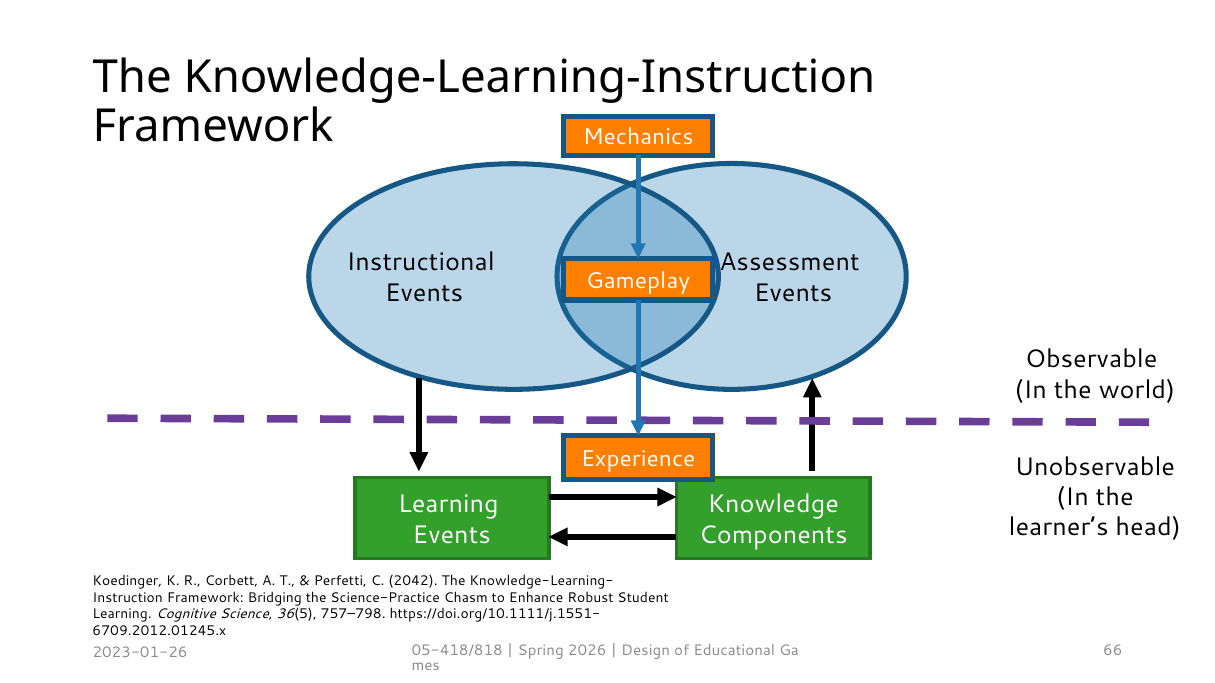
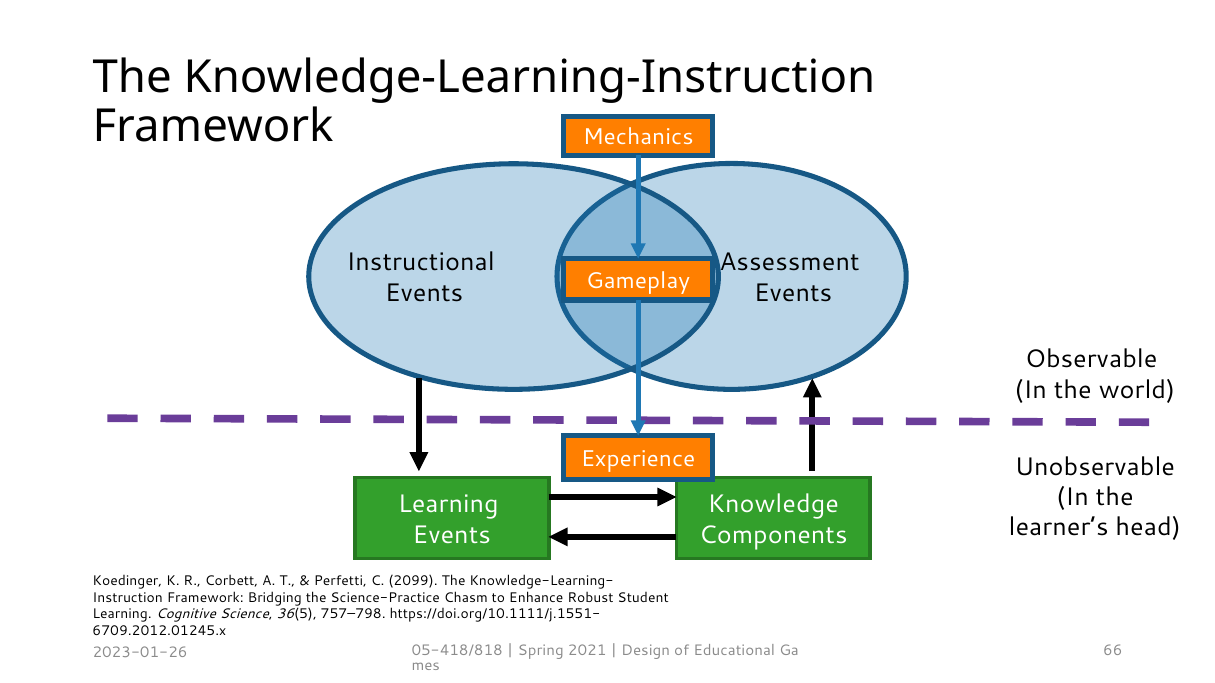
2042: 2042 -> 2099 (413, 581)
2026: 2026 -> 2021 (587, 651)
